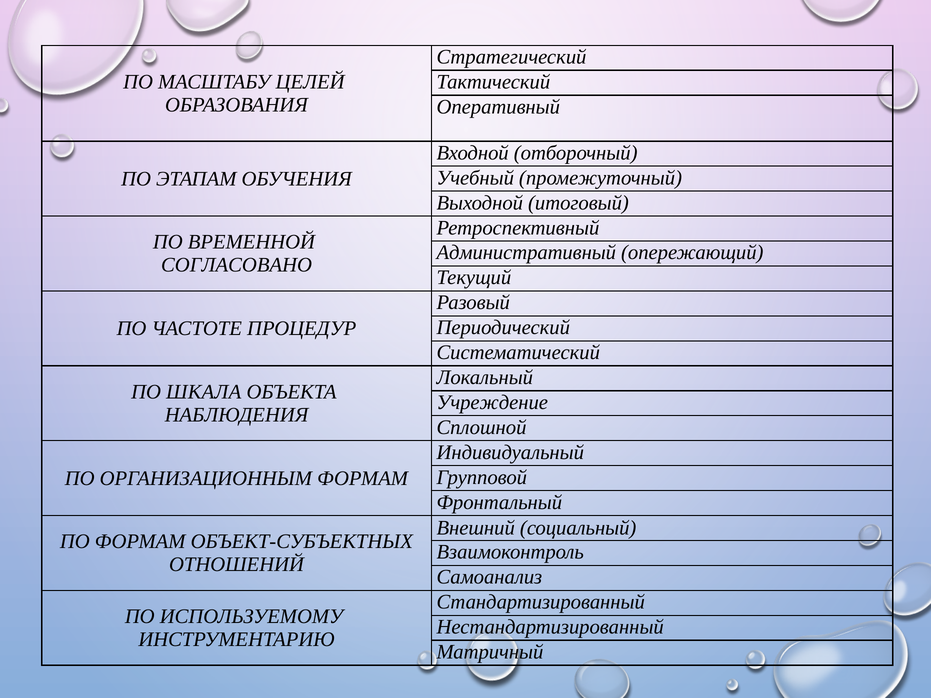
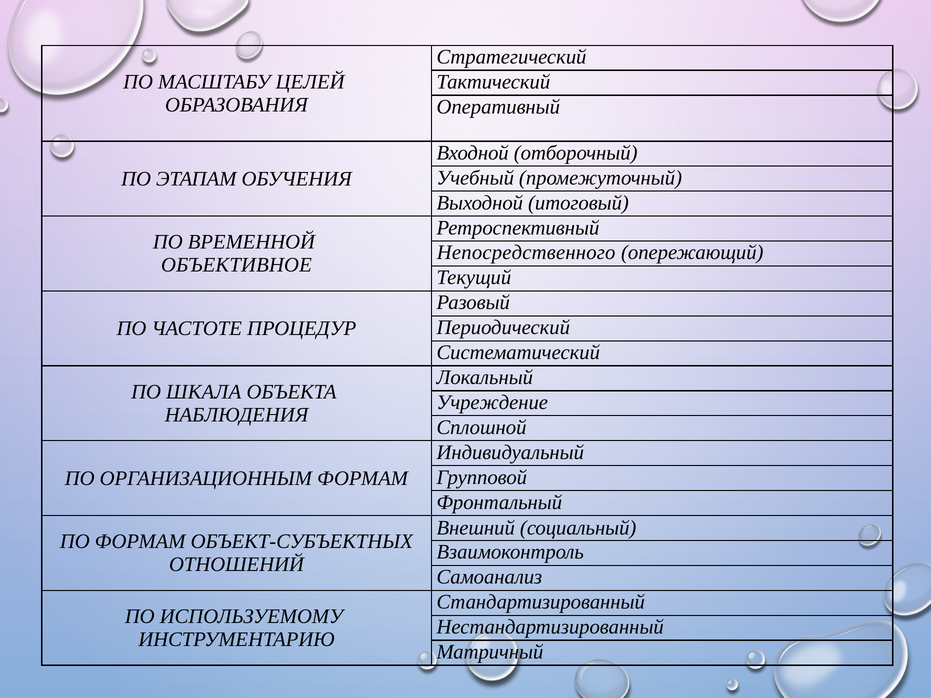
Административный: Административный -> Непосредственного (526, 253)
СОГЛАСОВАНО: СОГЛАСОВАНО -> ОБЪЕКТИВНОЕ (236, 265)
